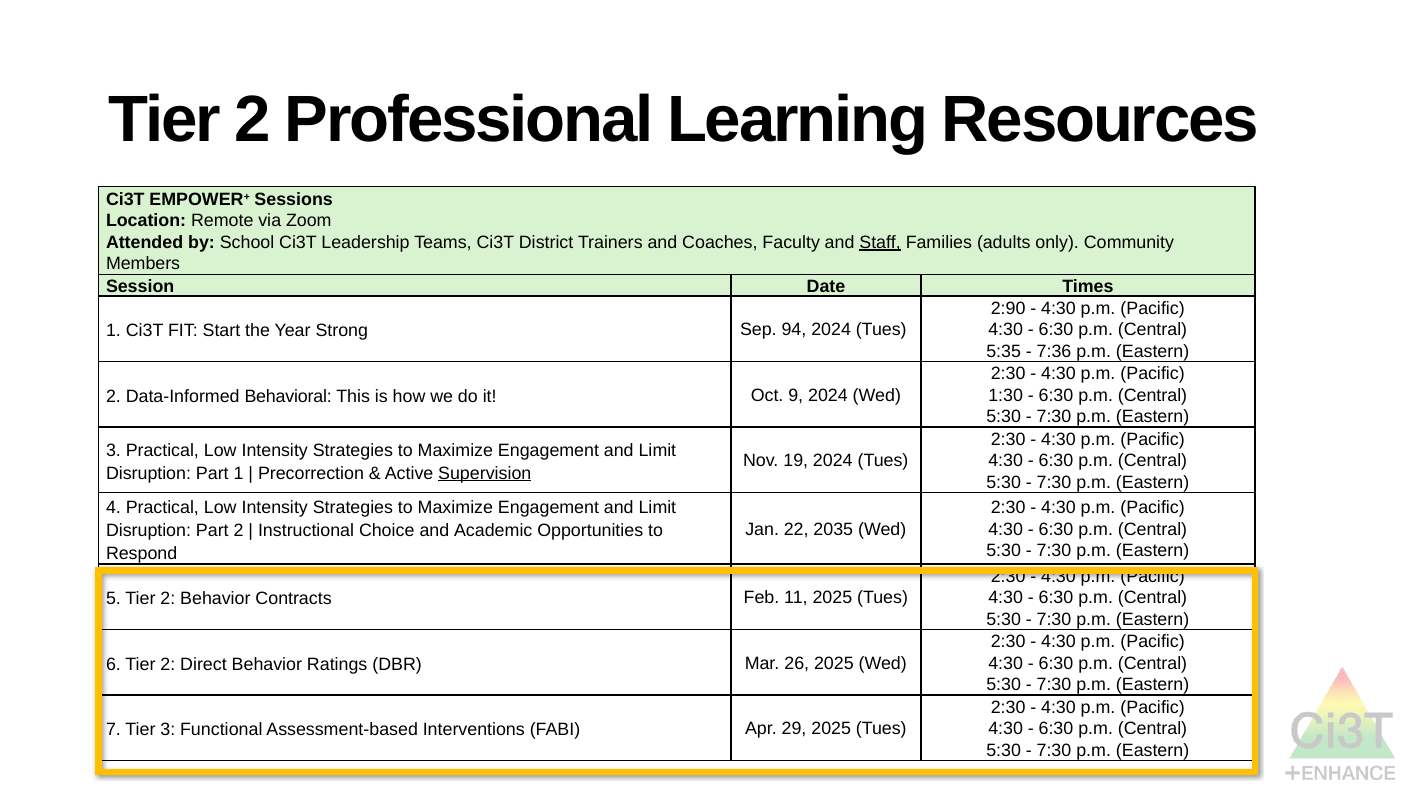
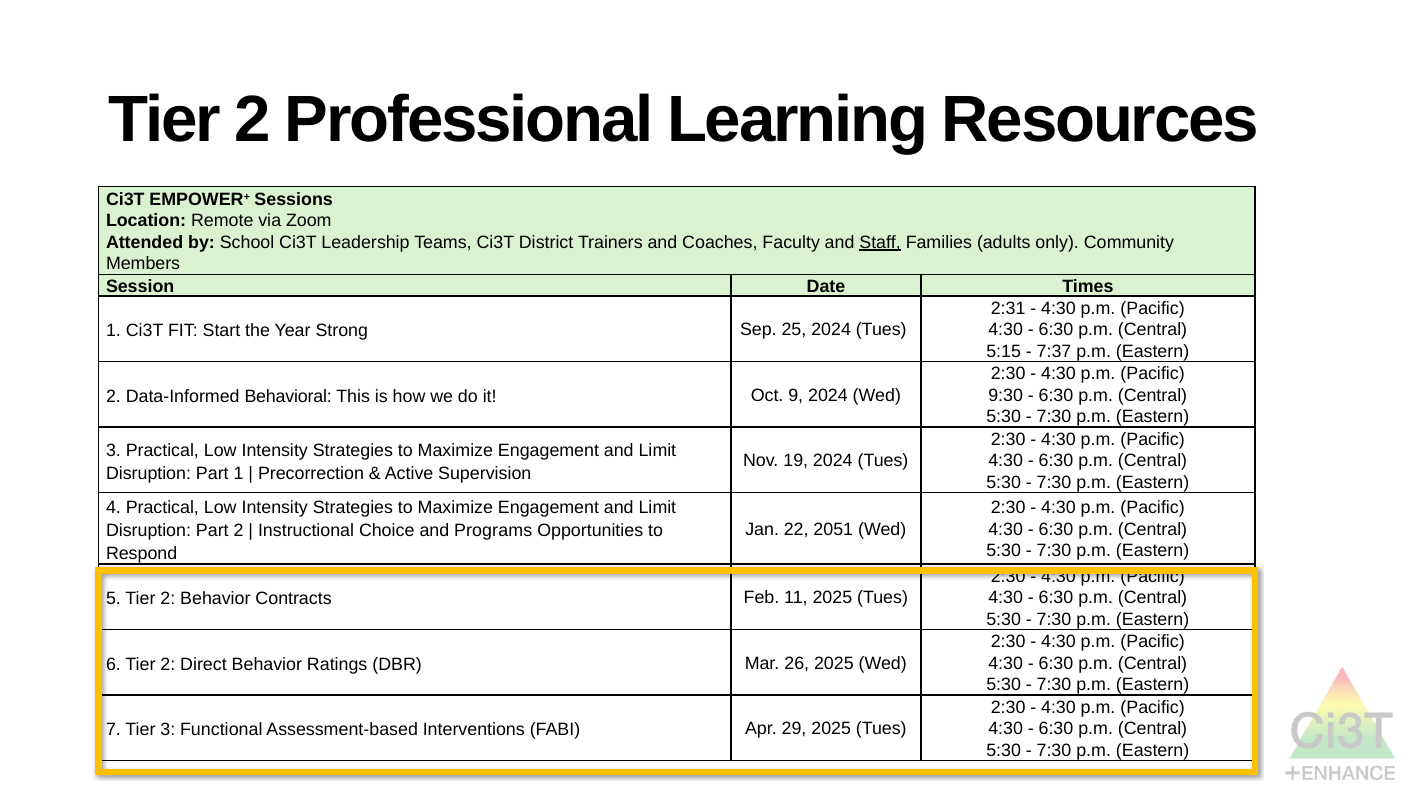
2:90: 2:90 -> 2:31 (1008, 309)
94: 94 -> 25 (794, 330)
5:35: 5:35 -> 5:15 (1004, 351)
7:36: 7:36 -> 7:37 (1054, 351)
1:30: 1:30 -> 9:30 (1006, 396)
Supervision underline: present -> none (485, 473)
2035: 2035 -> 2051 (833, 530)
Academic: Academic -> Programs (493, 530)
